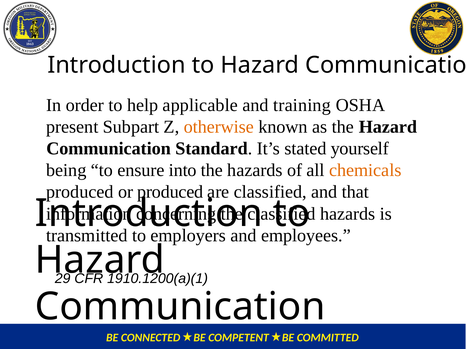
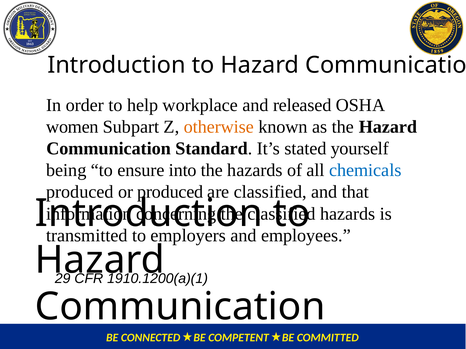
applicable: applicable -> workplace (200, 105)
training: training -> released (302, 105)
present: present -> women (72, 127)
chemicals colour: orange -> blue (365, 171)
